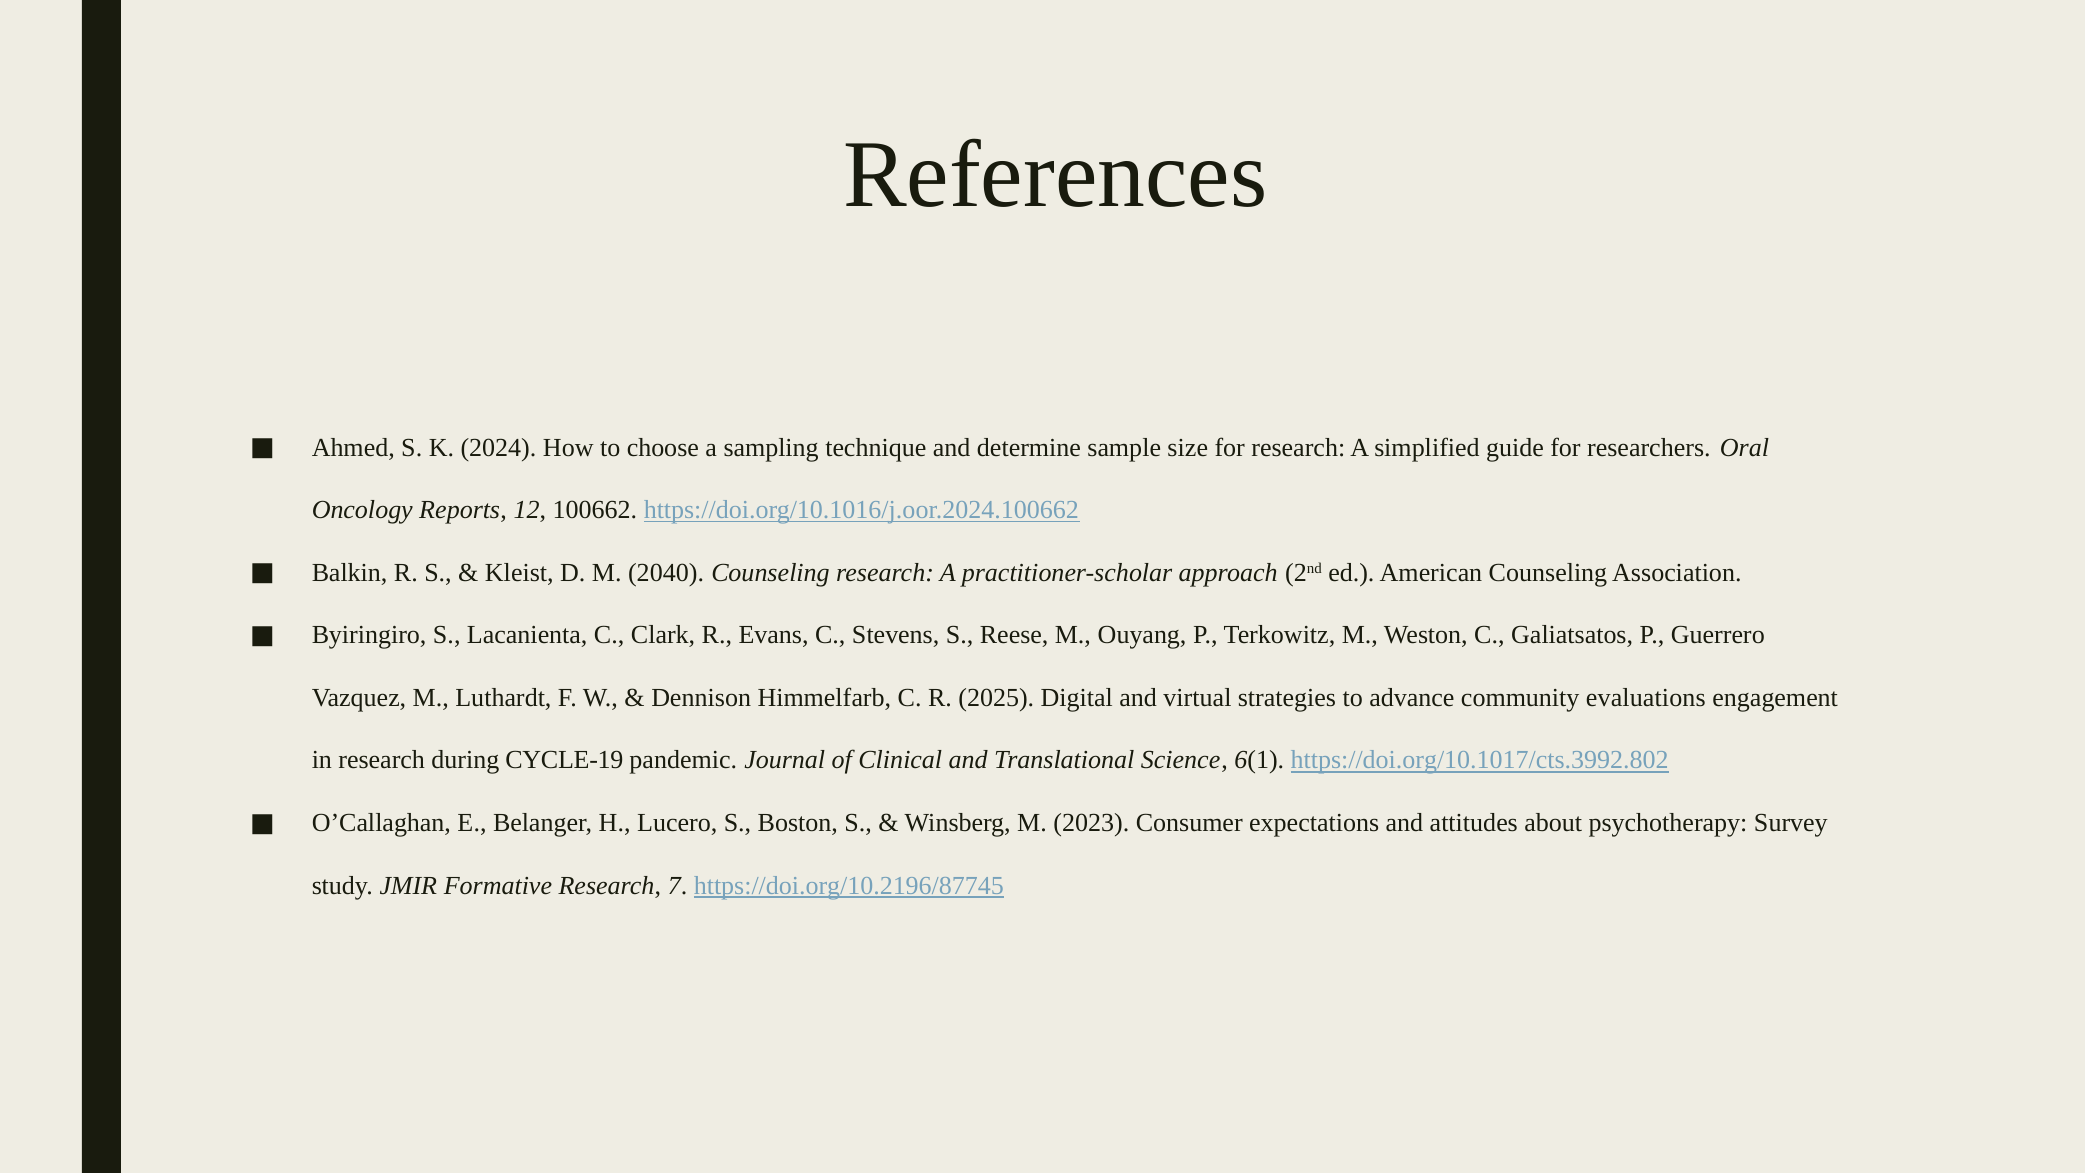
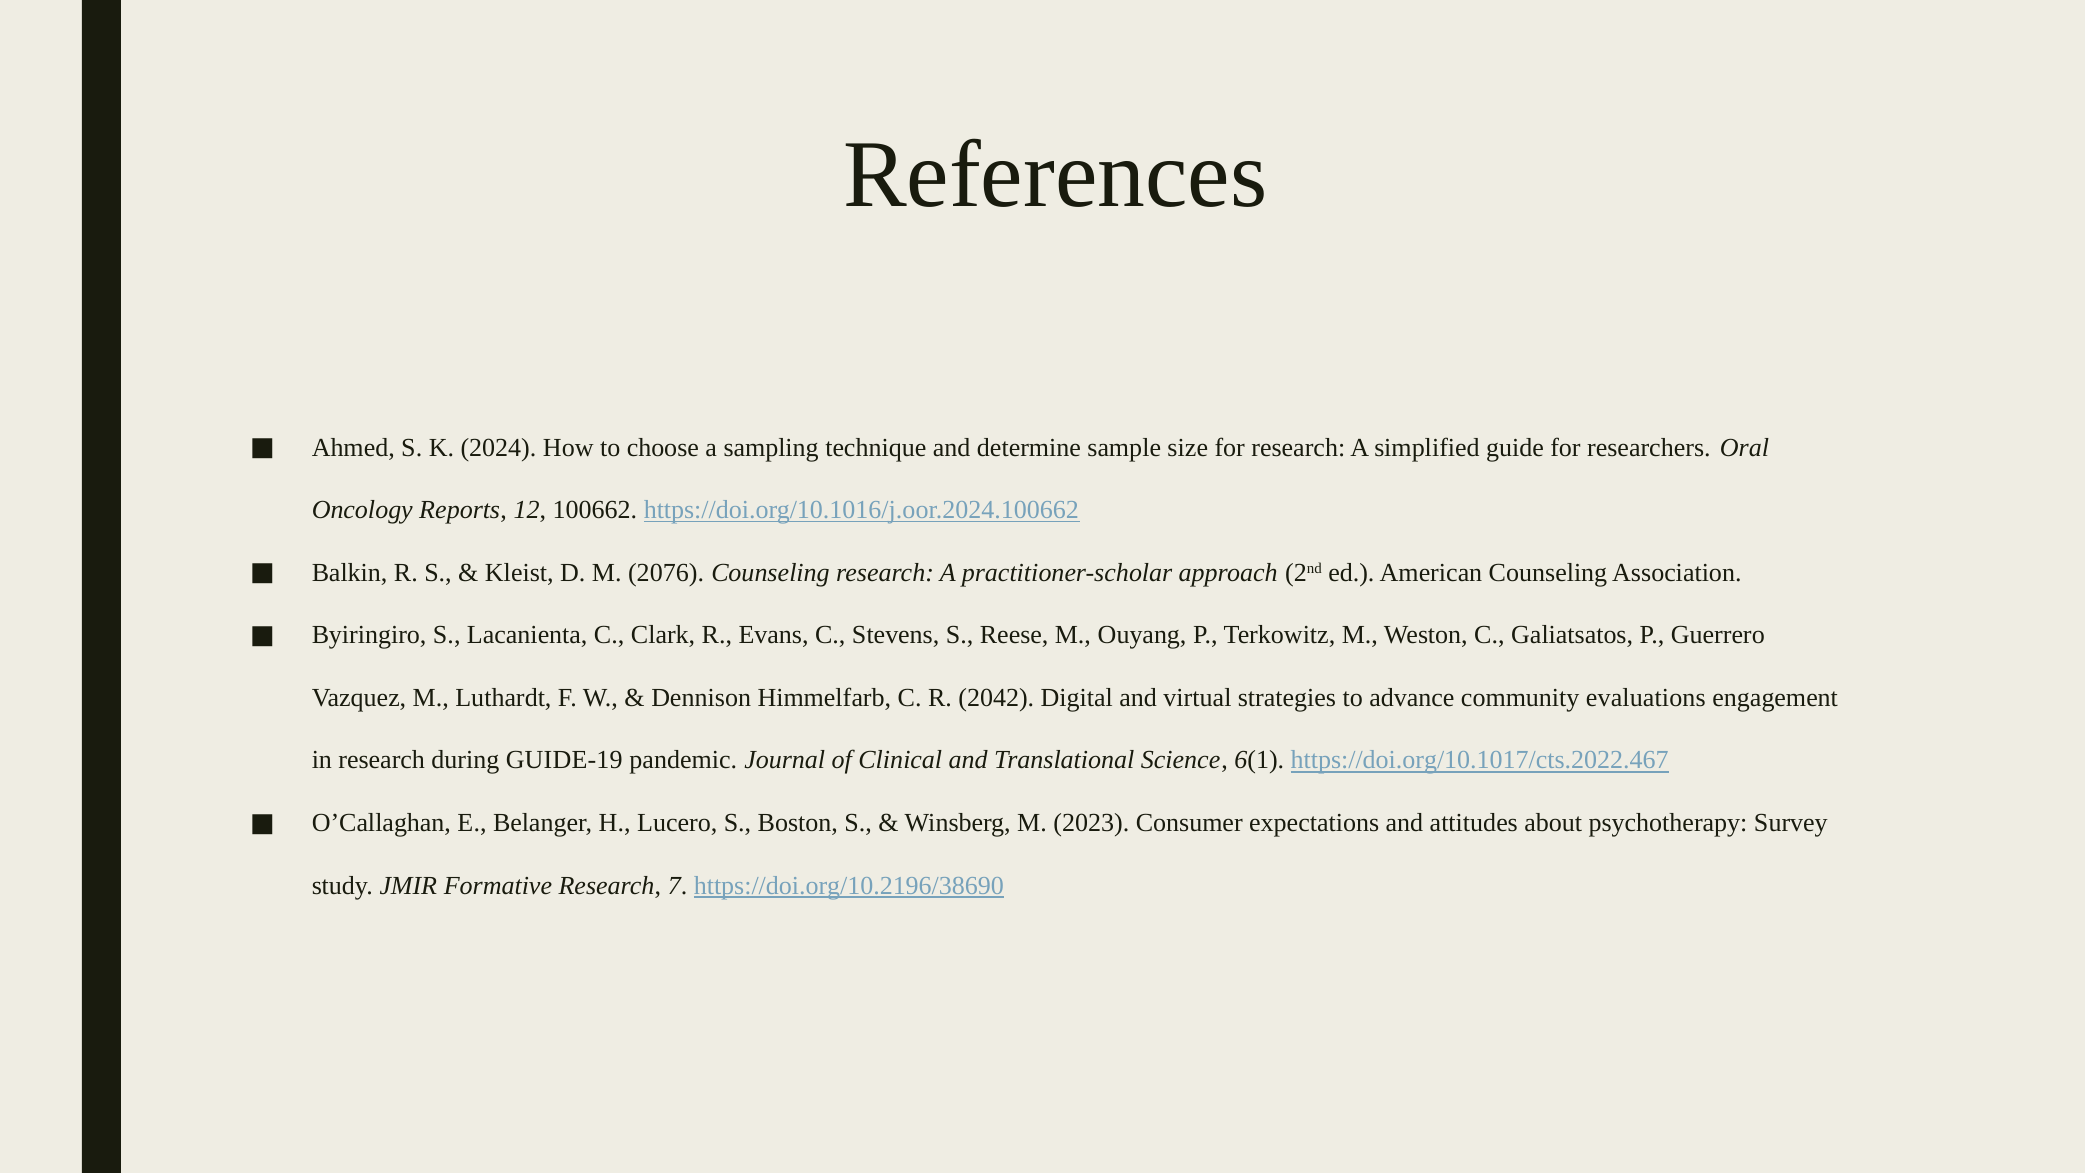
2040: 2040 -> 2076 (666, 573)
2025: 2025 -> 2042 (996, 698)
CYCLE-19: CYCLE-19 -> GUIDE-19 (564, 760)
https://doi.org/10.1017/cts.3992.802: https://doi.org/10.1017/cts.3992.802 -> https://doi.org/10.1017/cts.2022.467 (1480, 760)
https://doi.org/10.2196/87745: https://doi.org/10.2196/87745 -> https://doi.org/10.2196/38690 (849, 885)
